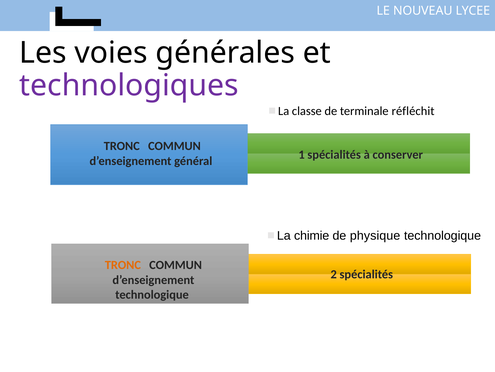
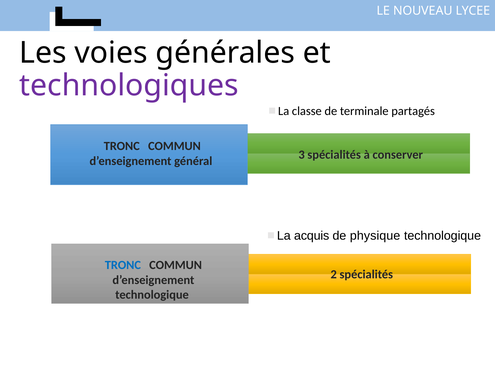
réfléchit: réfléchit -> partagés (413, 111)
1: 1 -> 3 (302, 154)
chimie: chimie -> acquis (312, 235)
TRONC colour: orange -> blue (123, 265)
